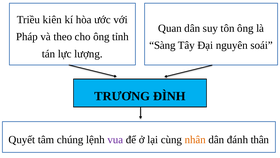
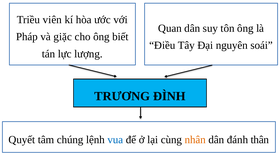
kiên: kiên -> viên (52, 20)
theo: theo -> giặc (63, 37)
tỉnh: tỉnh -> biết (120, 37)
Sàng: Sàng -> Điều (162, 45)
vua colour: purple -> blue (115, 139)
